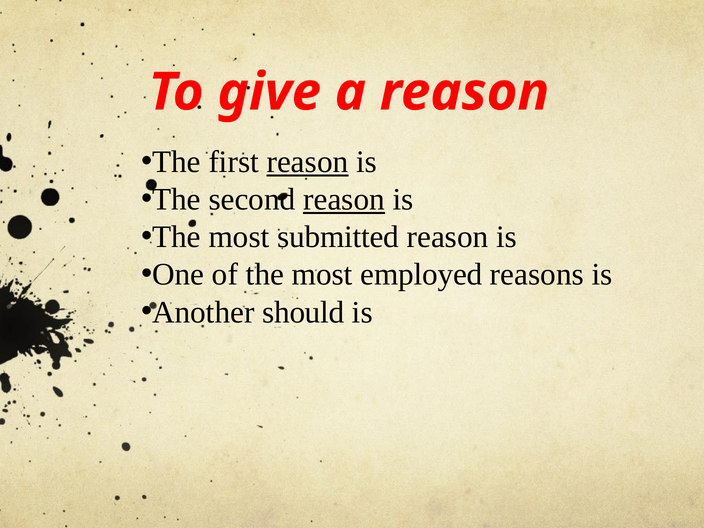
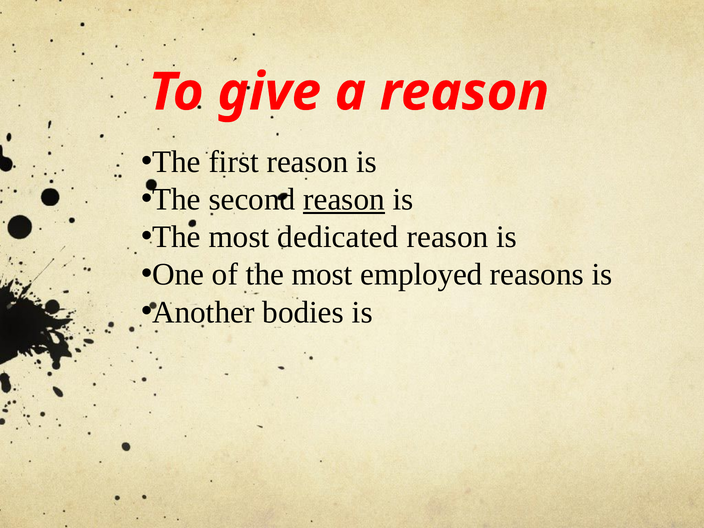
reason underline: present -> none (308, 162)
submitted: submitted -> dedicated (338, 237)
should: should -> bodies (303, 312)
